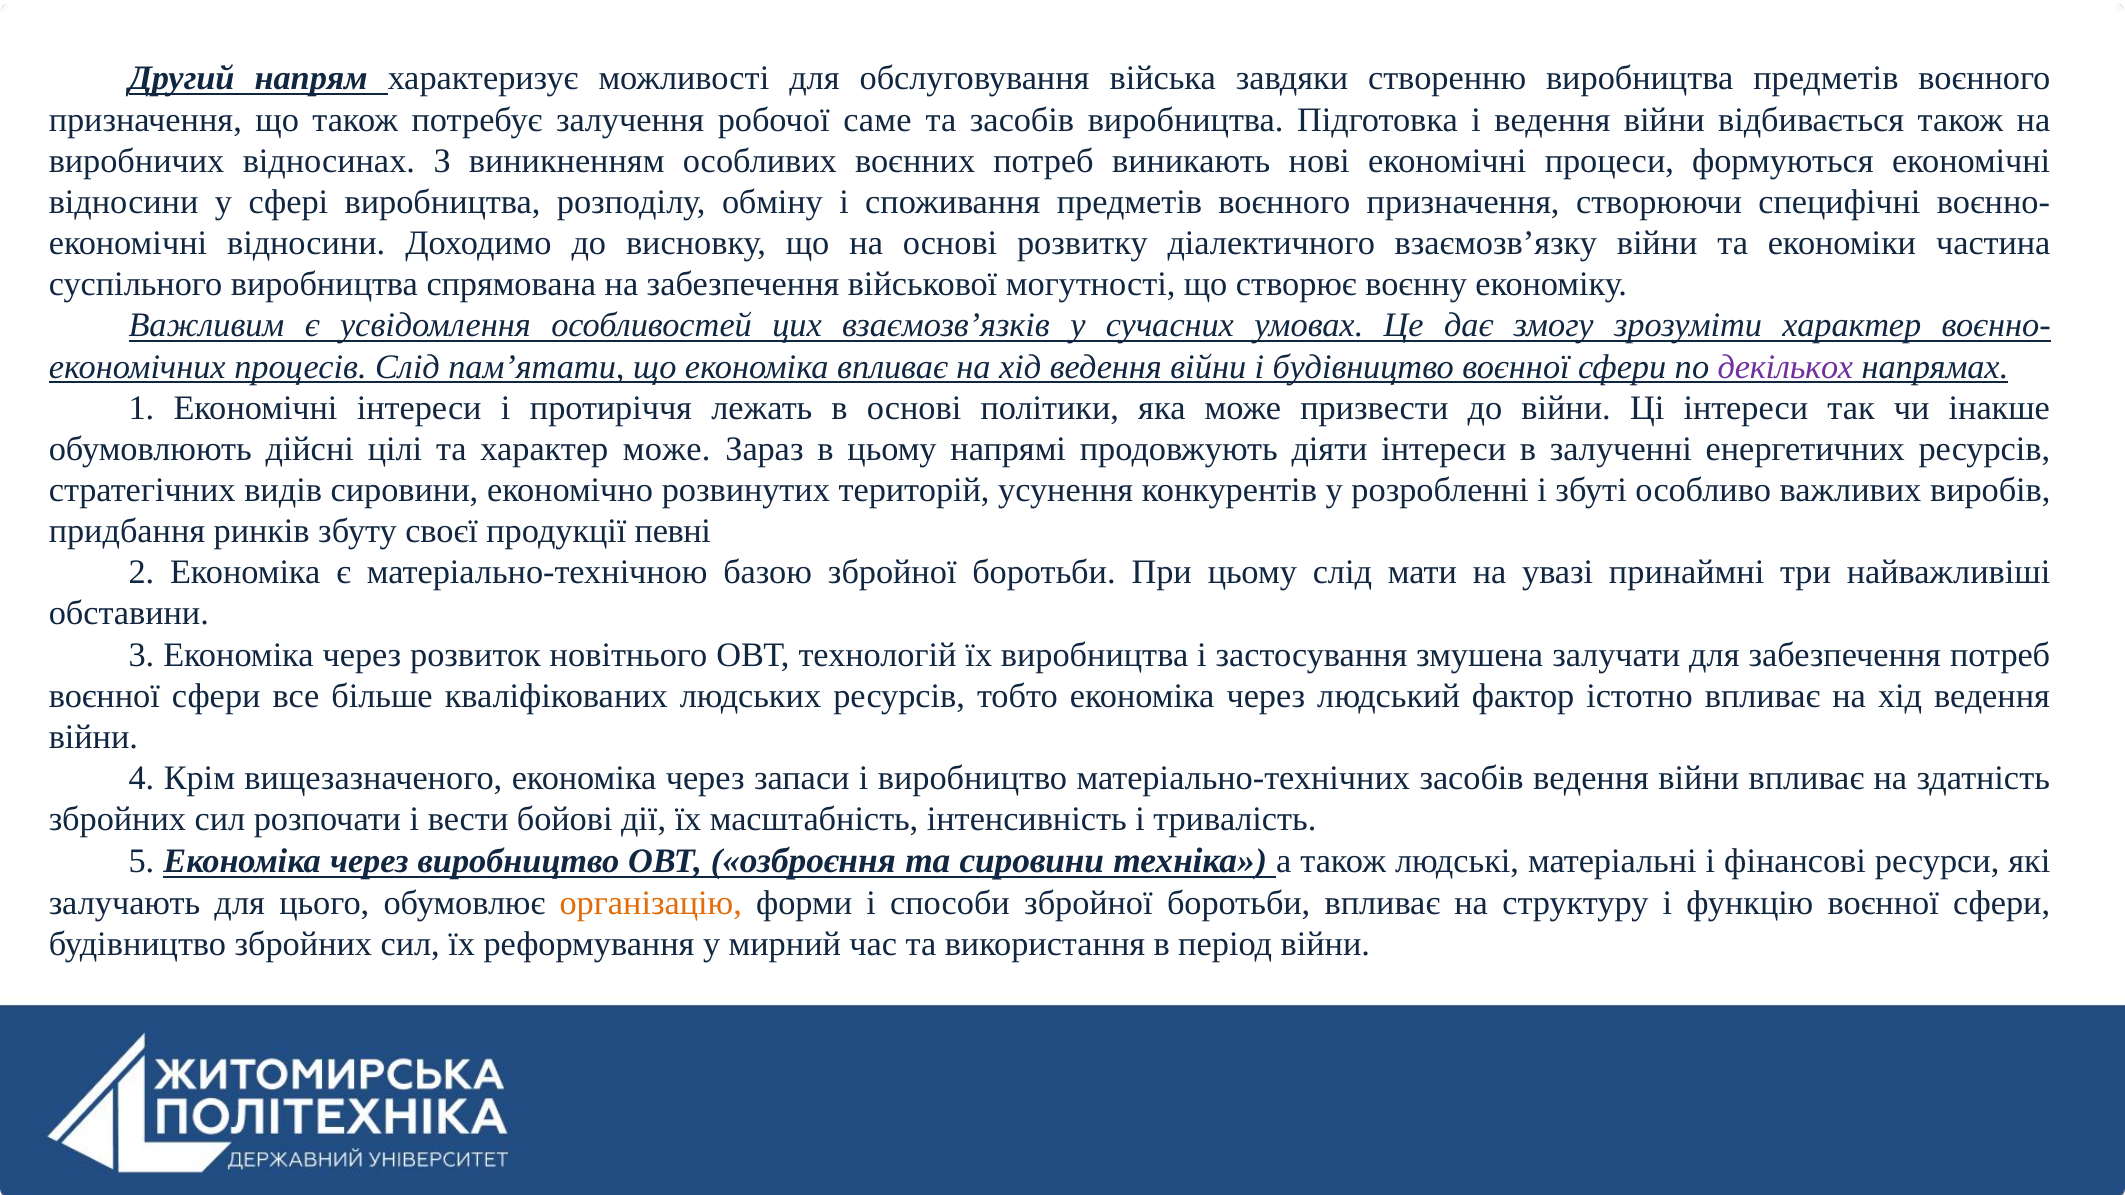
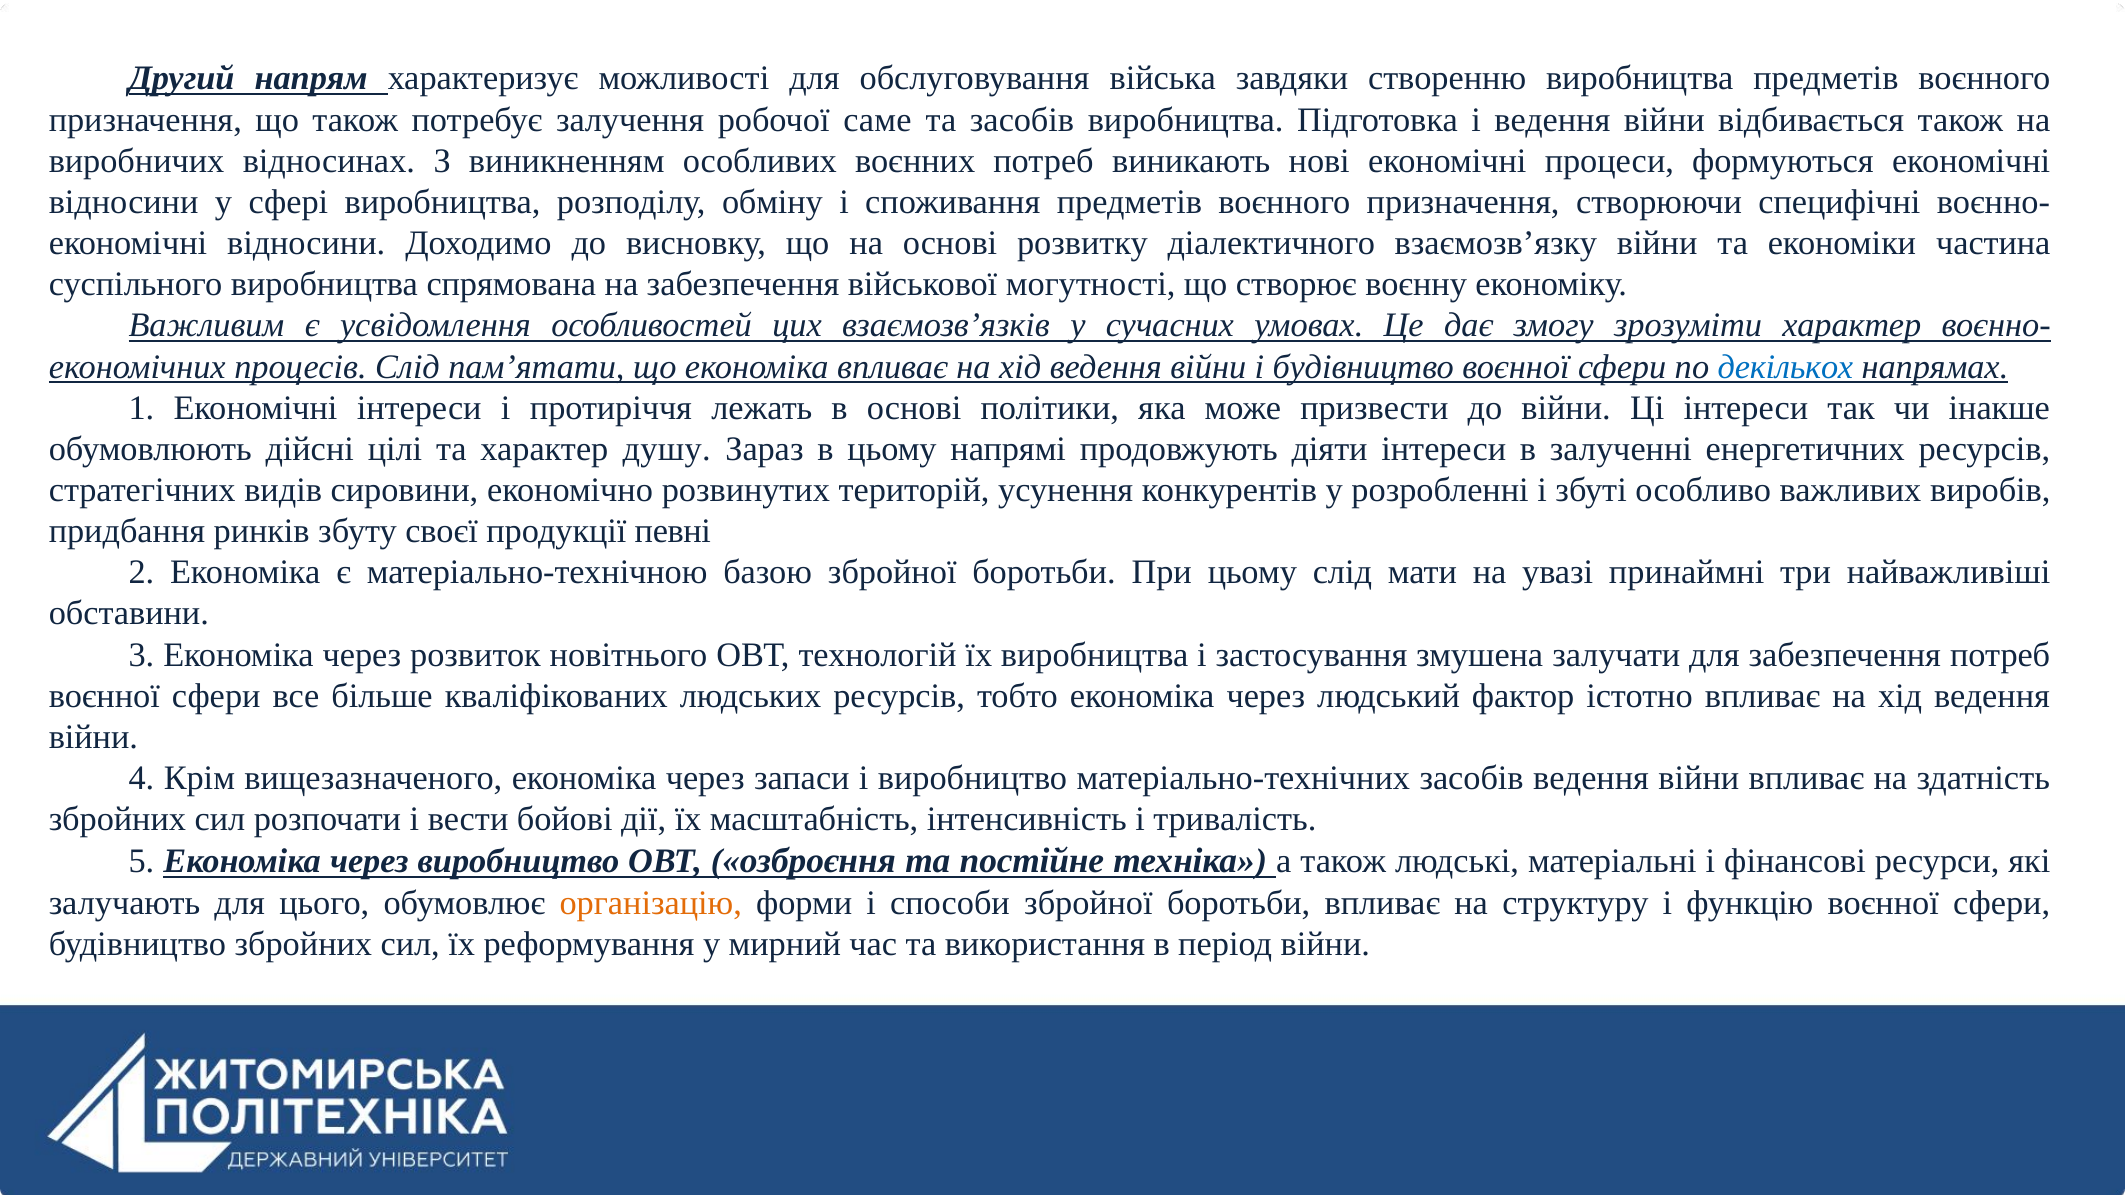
декількох colour: purple -> blue (1785, 367)
характер може: може -> душу (667, 449)
та сировини: сировини -> постійне (1032, 861)
